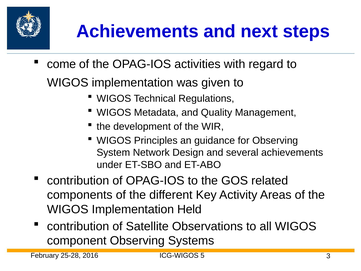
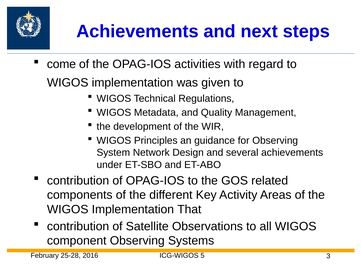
Held: Held -> That (189, 209)
